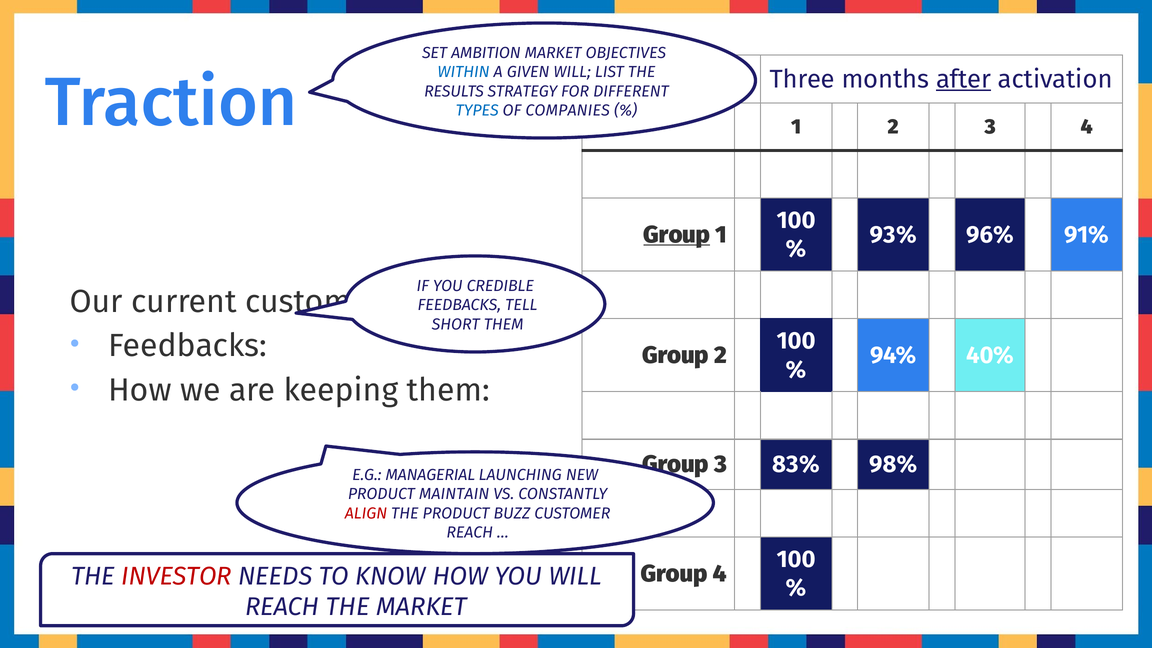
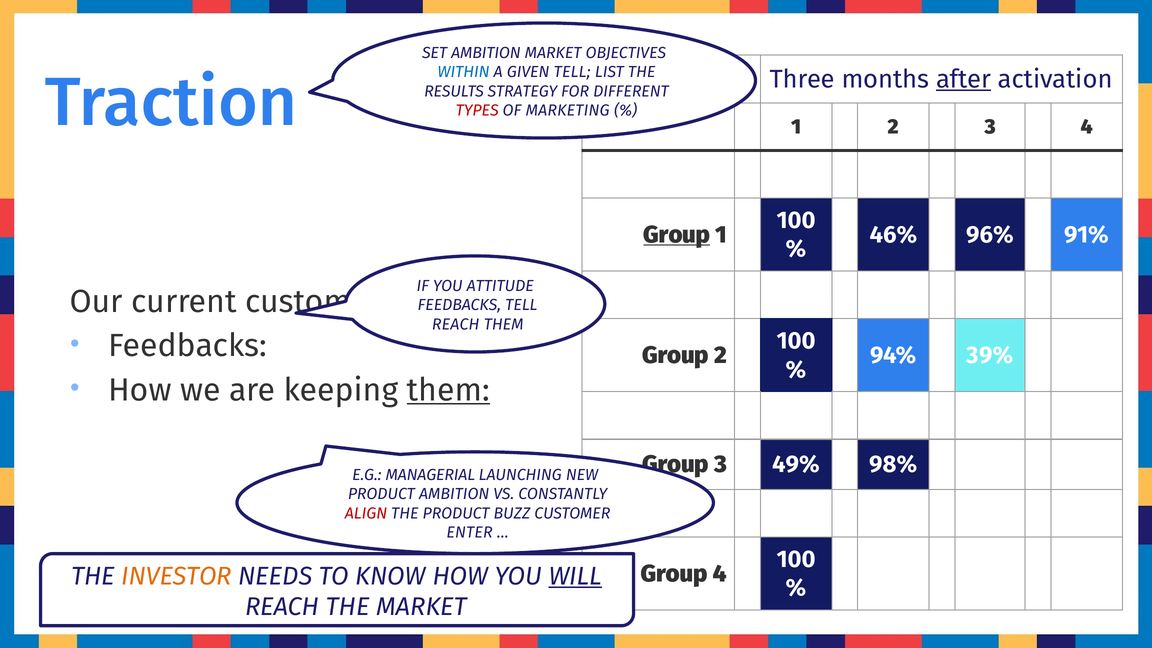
GIVEN WILL: WILL -> TELL (572, 72)
TYPES colour: blue -> red (477, 110)
COMPANIES: COMPANIES -> MARKETING (568, 110)
93%: 93% -> 46% (893, 235)
CREDIBLE: CREDIBLE -> ATTITUDE (500, 286)
SHORT: SHORT -> REACH (456, 324)
40%: 40% -> 39% (990, 355)
them underline: none -> present (448, 390)
83%: 83% -> 49% (796, 464)
PRODUCT MAINTAIN: MAINTAIN -> AMBITION (454, 494)
REACH: REACH -> ENTER (470, 533)
INVESTOR colour: red -> orange (177, 576)
WILL underline: none -> present (575, 576)
